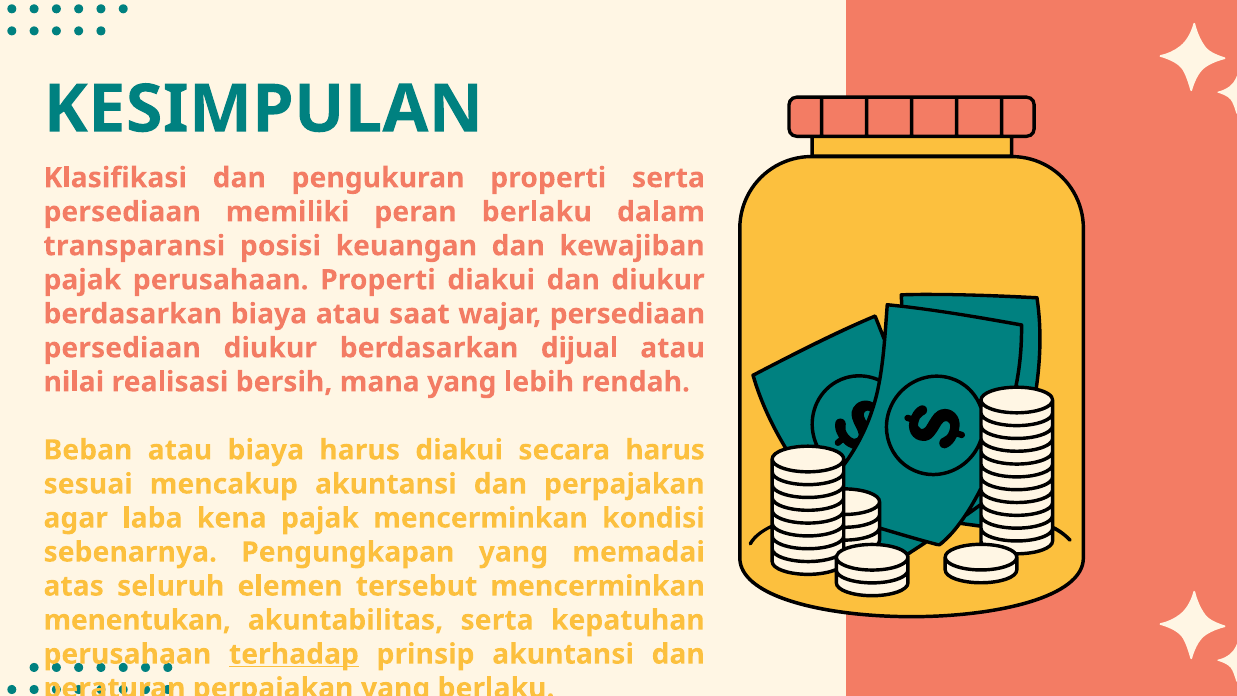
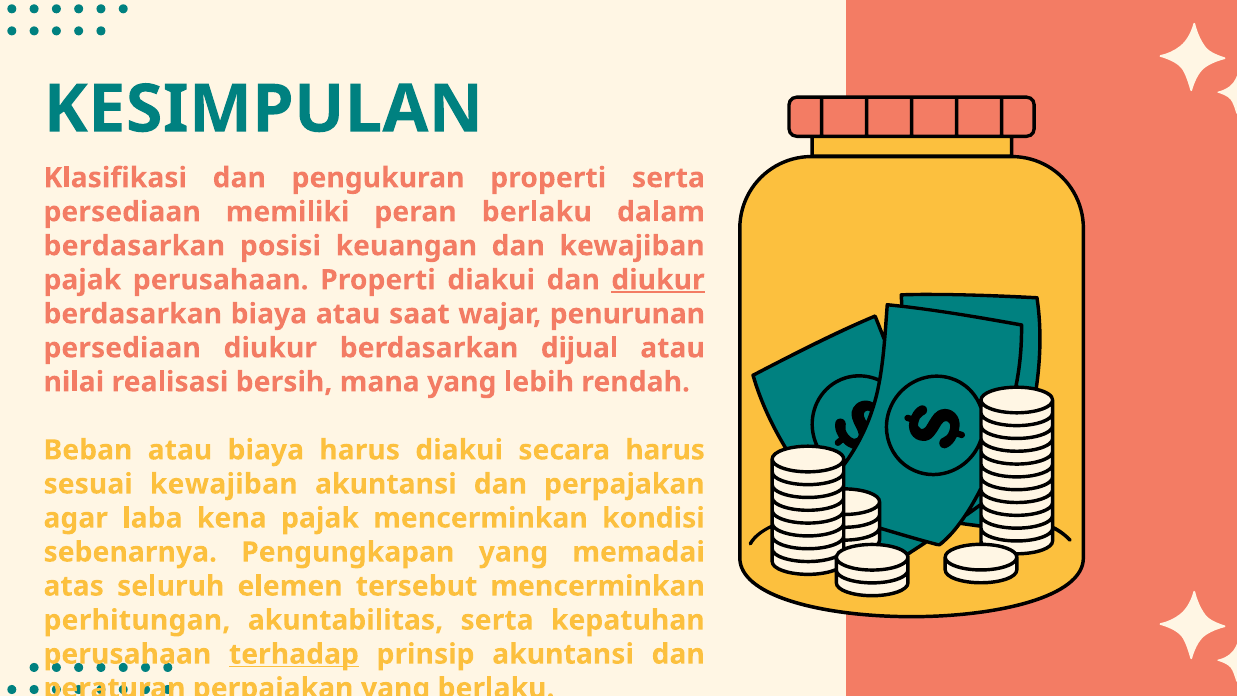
transparansi: transparansi -> berdasarkan (134, 246)
diukur underline: none -> present (658, 280)
wajar persediaan: persediaan -> penurunan (627, 314)
sesuai mencakup: mencakup -> kewajiban (224, 484)
menentukan: menentukan -> perhitungan (137, 620)
